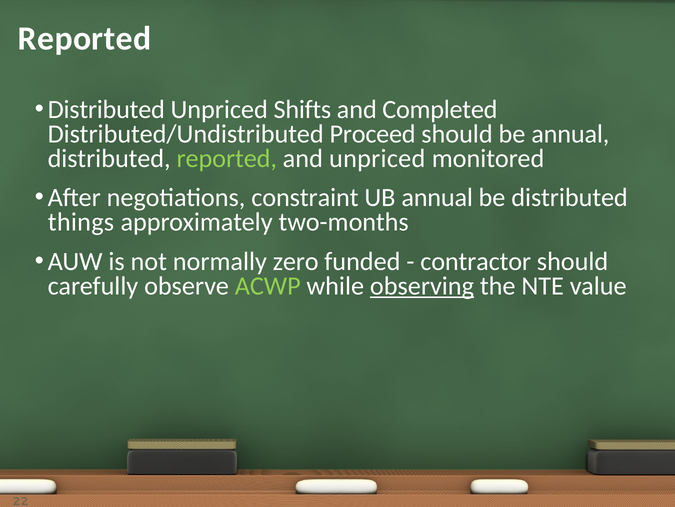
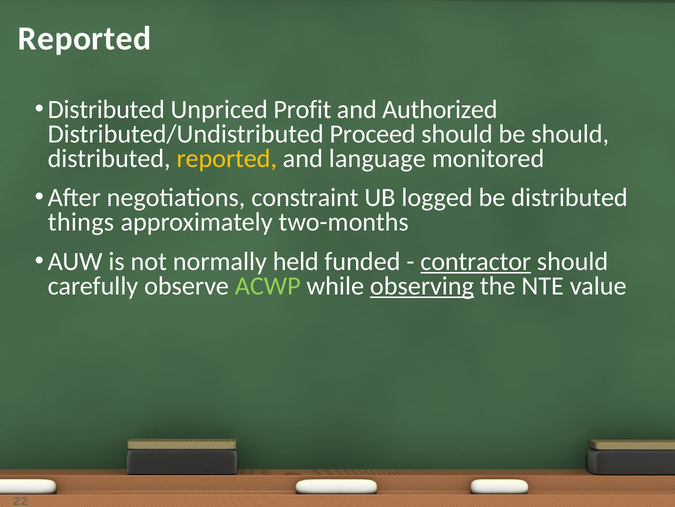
Shifts: Shifts -> Profit (302, 109)
Completed: Completed -> Authorized (440, 109)
be annual: annual -> should (570, 134)
reported colour: light green -> yellow (227, 158)
and unpriced: unpriced -> language (377, 158)
UB annual: annual -> logged (437, 198)
zero: zero -> held (296, 261)
contractor underline: none -> present (476, 261)
